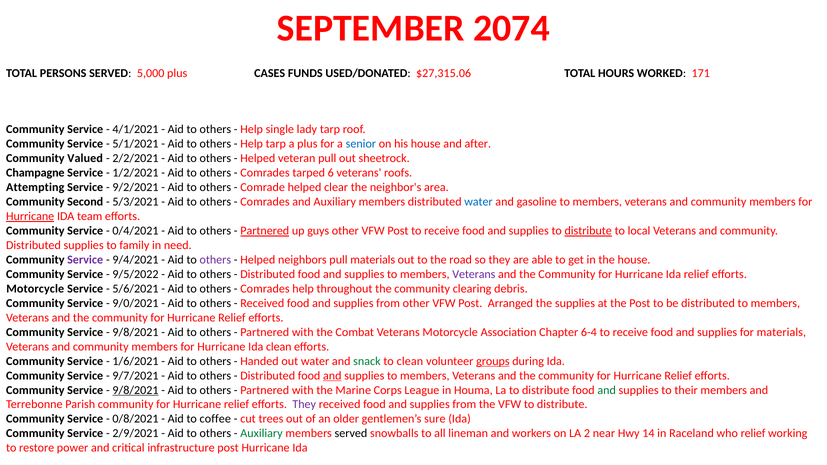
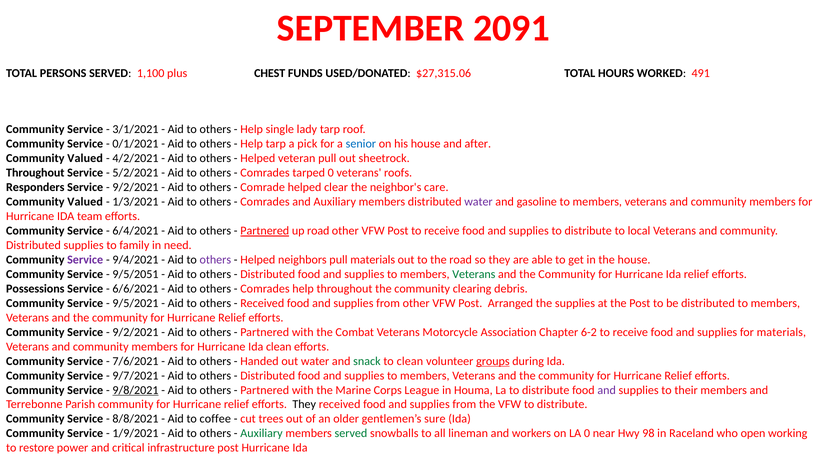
2074: 2074 -> 2091 (511, 28)
5,000: 5,000 -> 1,100 (151, 73)
CASES: CASES -> CHEST (270, 73)
171: 171 -> 491 (701, 73)
4/1/2021: 4/1/2021 -> 3/1/2021 (136, 130)
5/1/2021: 5/1/2021 -> 0/1/2021 (136, 144)
a plus: plus -> pick (307, 144)
2/2/2021: 2/2/2021 -> 4/2/2021 (136, 159)
Champagne: Champagne -> Throughout (35, 173)
1/2/2021: 1/2/2021 -> 5/2/2021 (136, 173)
tarped 6: 6 -> 0 (331, 173)
Attempting: Attempting -> Responders (35, 187)
area: area -> care (436, 187)
Second: Second -> Valued (85, 202)
5/3/2021: 5/3/2021 -> 1/3/2021 (136, 202)
water colour: blue -> purple (478, 202)
Hurricane underline: present -> none (30, 216)
0/4/2021: 0/4/2021 -> 6/4/2021 (136, 231)
up guys: guys -> road (318, 231)
distribute underline: present -> none (588, 231)
9/5/2022: 9/5/2022 -> 9/5/2051 (136, 274)
Veterans colour: purple -> green (474, 274)
Motorcycle: Motorcycle -> Possessions (35, 289)
5/6/2021: 5/6/2021 -> 6/6/2021 (136, 289)
9/0/2021: 9/0/2021 -> 9/5/2021 (136, 303)
9/8/2021: 9/8/2021 -> 9/2/2021 (136, 332)
6-4: 6-4 -> 6-2 (589, 332)
1/6/2021: 1/6/2021 -> 7/6/2021 (136, 361)
and underline: present -> none (332, 376)
and colour: green -> purple (607, 390)
They colour: purple -> black (304, 405)
0/8/2021: 0/8/2021 -> 8/8/2021 (136, 419)
2/9/2021: 2/9/2021 -> 1/9/2021 (136, 434)
served colour: black -> green (351, 434)
LA 2: 2 -> 0 (587, 434)
14: 14 -> 98 (648, 434)
who relief: relief -> open (753, 434)
